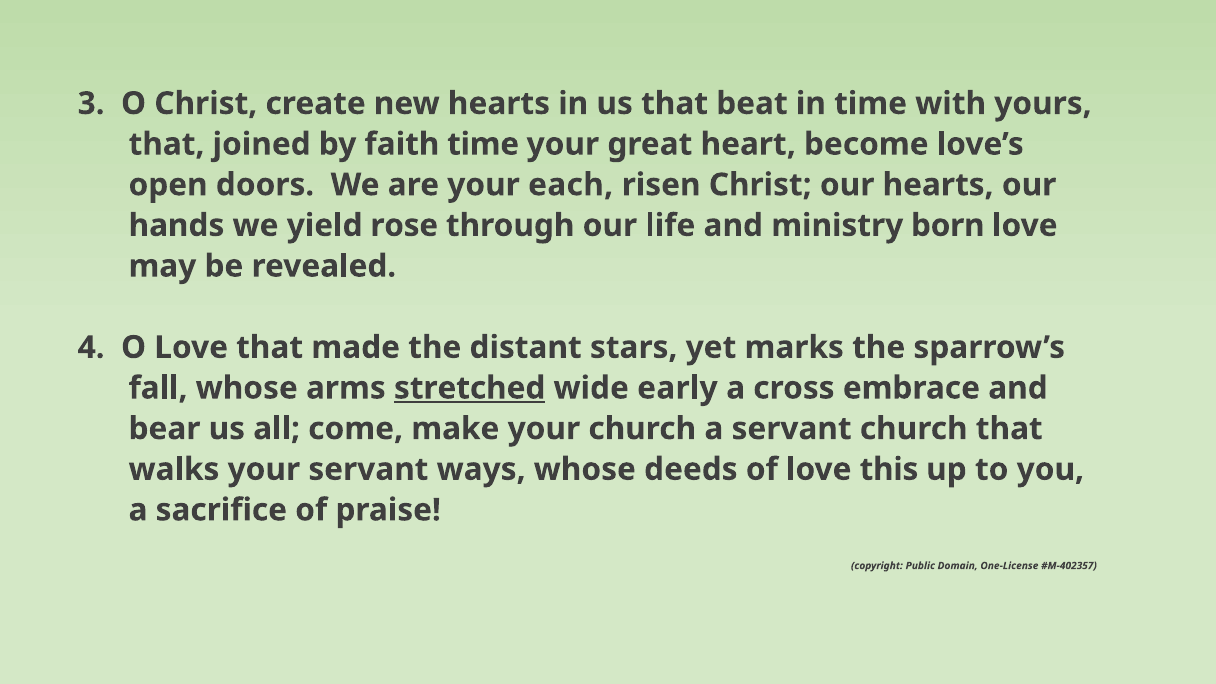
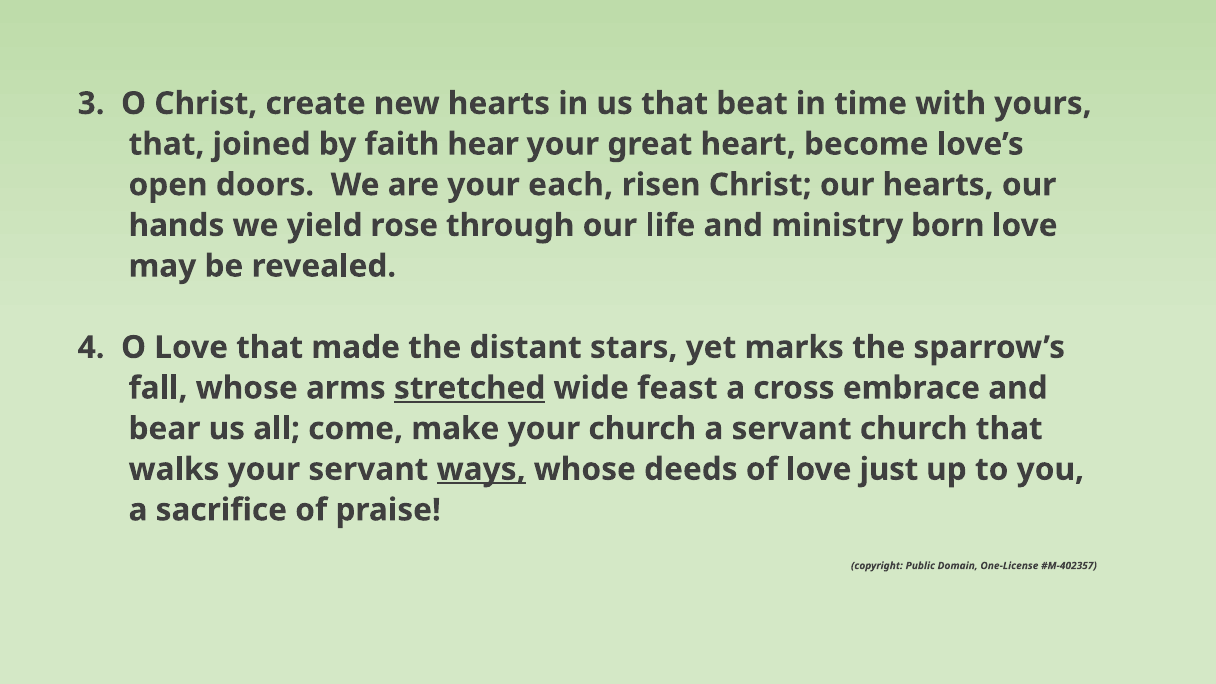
faith time: time -> hear (483, 144)
early: early -> feast (677, 388)
ways underline: none -> present (481, 469)
this: this -> just (889, 469)
